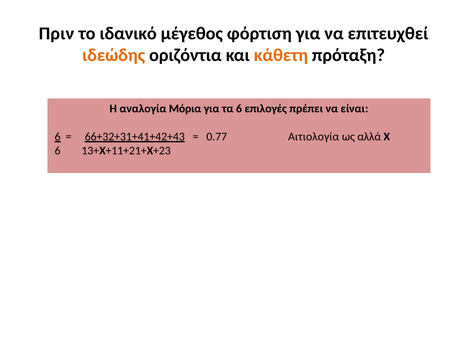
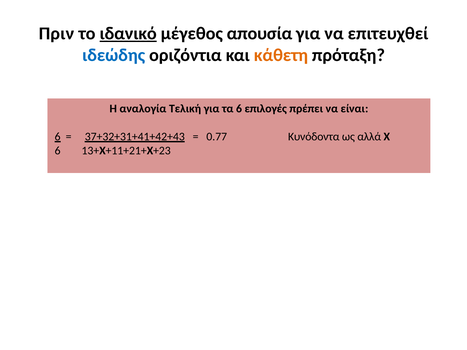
ιδανικό underline: none -> present (128, 34)
φόρτιση: φόρτιση -> απουσία (260, 34)
ιδεώδης colour: orange -> blue (114, 55)
Μόρια: Μόρια -> Τελική (185, 109)
66+32+31+41+42+43: 66+32+31+41+42+43 -> 37+32+31+41+42+43 (135, 137)
Αιτιολογία: Αιτιολογία -> Κυνόδοντα (314, 137)
